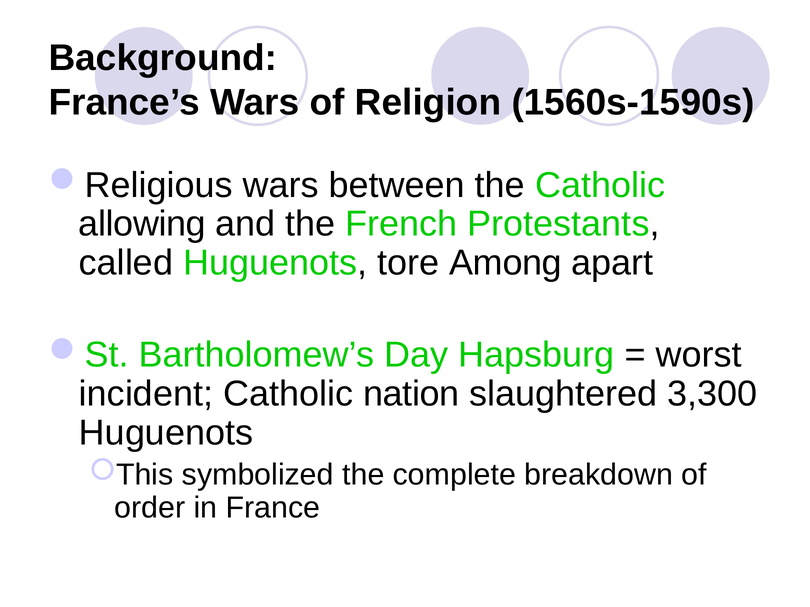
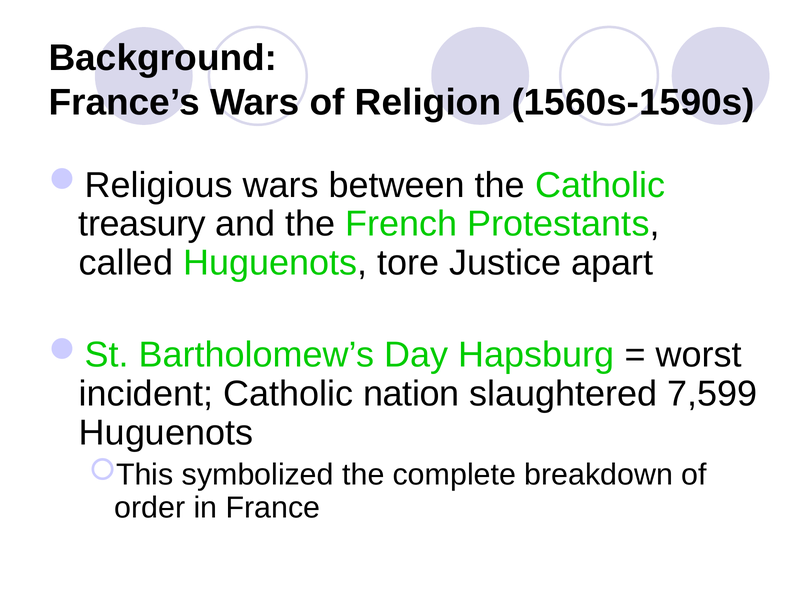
allowing: allowing -> treasury (142, 224)
Among: Among -> Justice (505, 263)
3,300: 3,300 -> 7,599 (712, 394)
